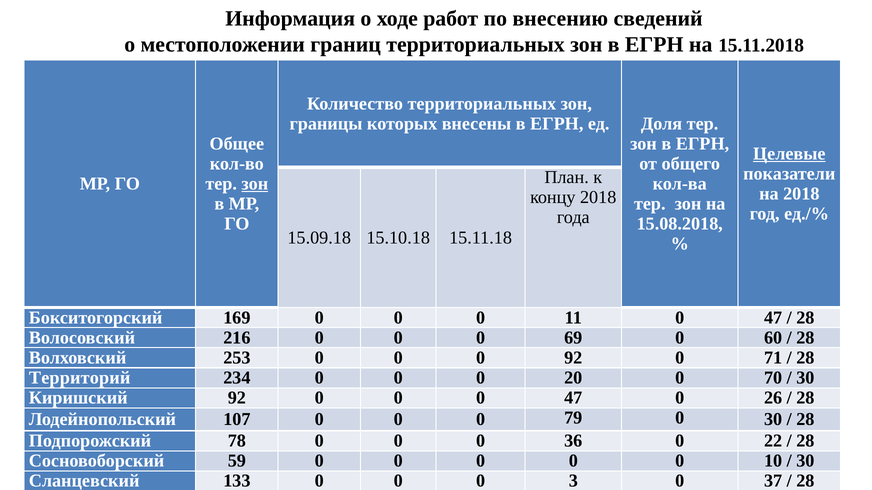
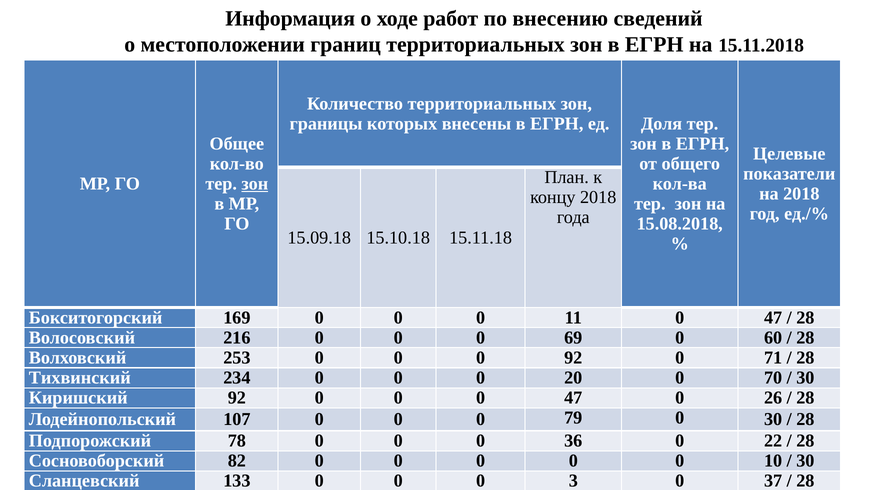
Целевые underline: present -> none (789, 154)
Территорий: Территорий -> Тихвинский (80, 378)
59: 59 -> 82 (237, 461)
